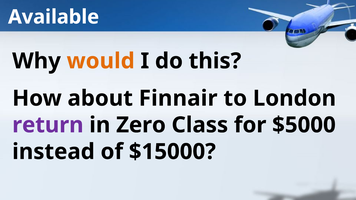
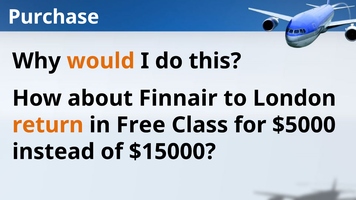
Available: Available -> Purchase (54, 17)
return colour: purple -> orange (48, 125)
Zero: Zero -> Free (141, 125)
